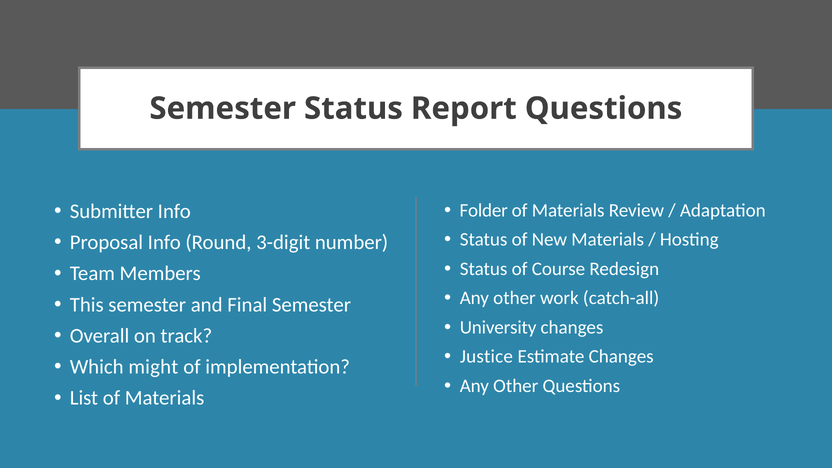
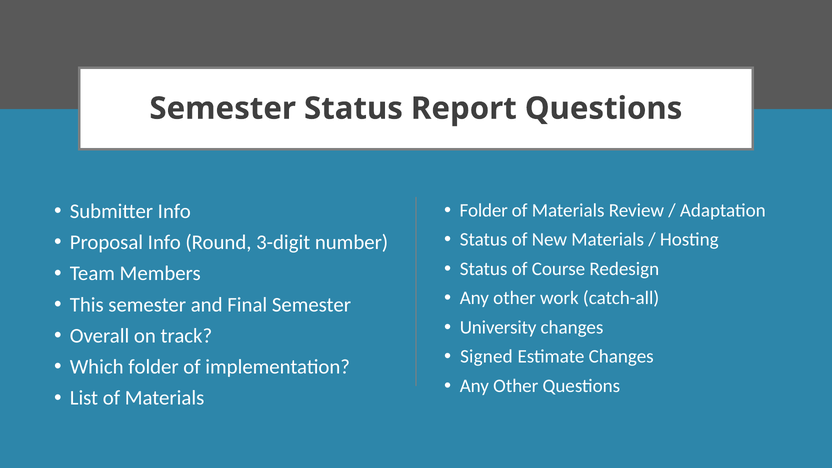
Justice: Justice -> Signed (486, 357)
Which might: might -> folder (153, 367)
